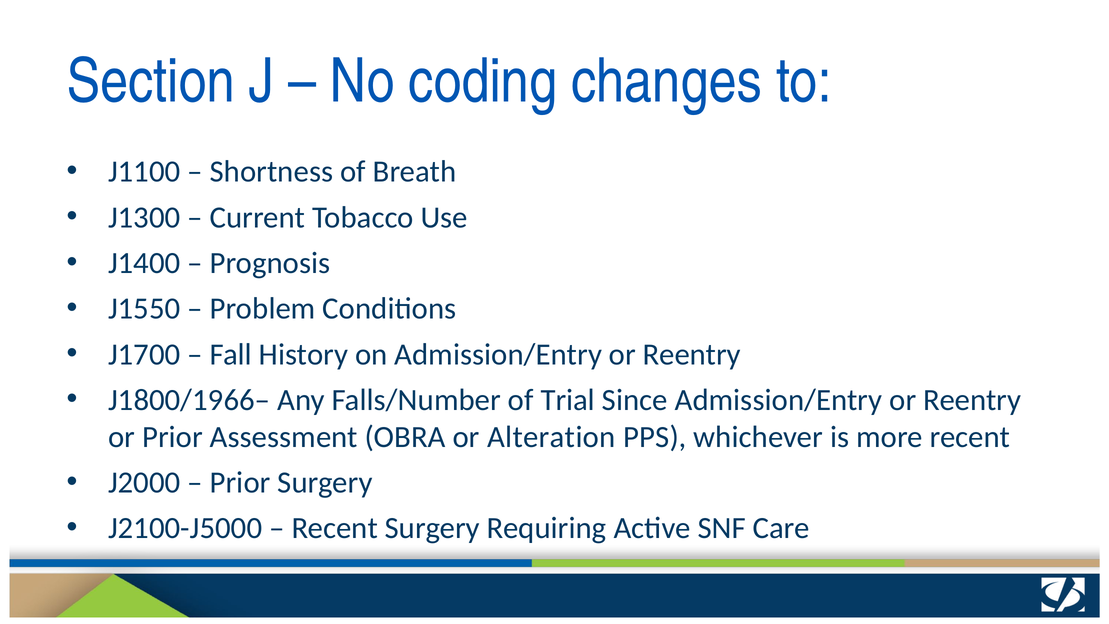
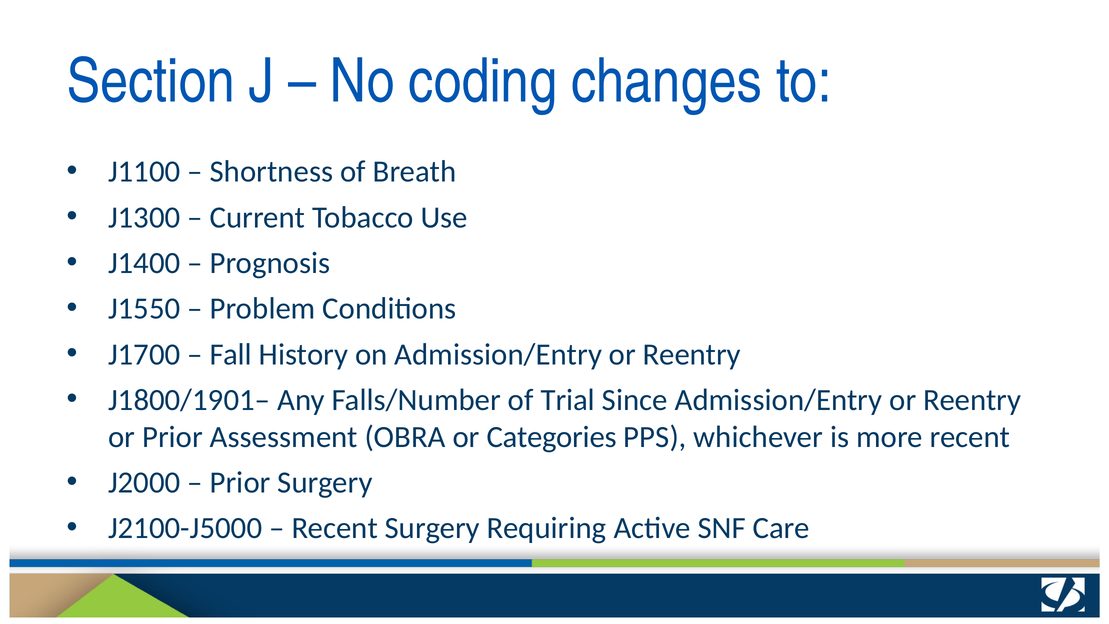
J1800/1966–: J1800/1966– -> J1800/1901– (189, 400)
Alteration: Alteration -> Categories (552, 437)
